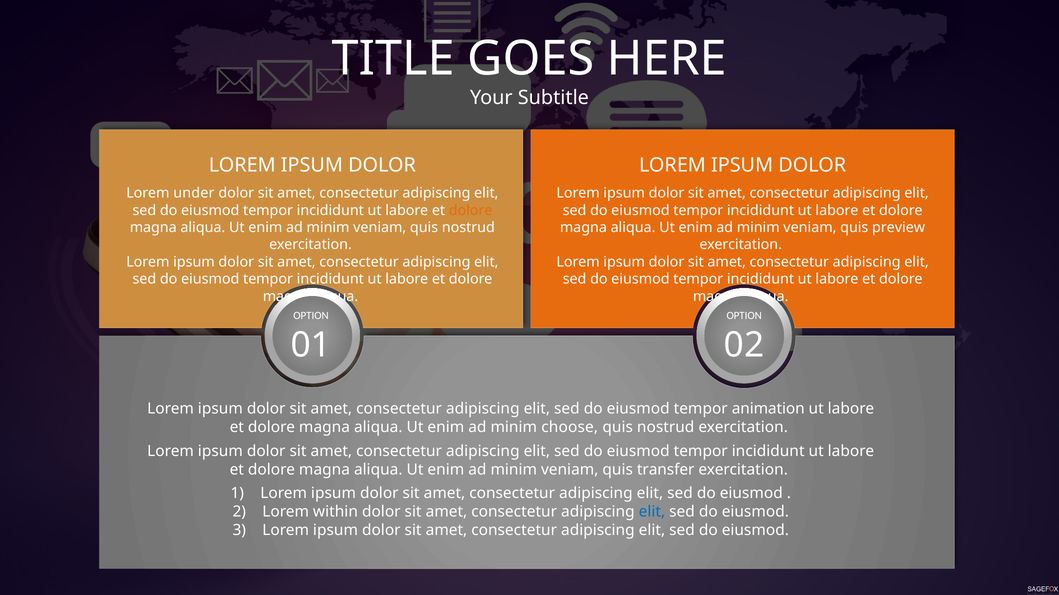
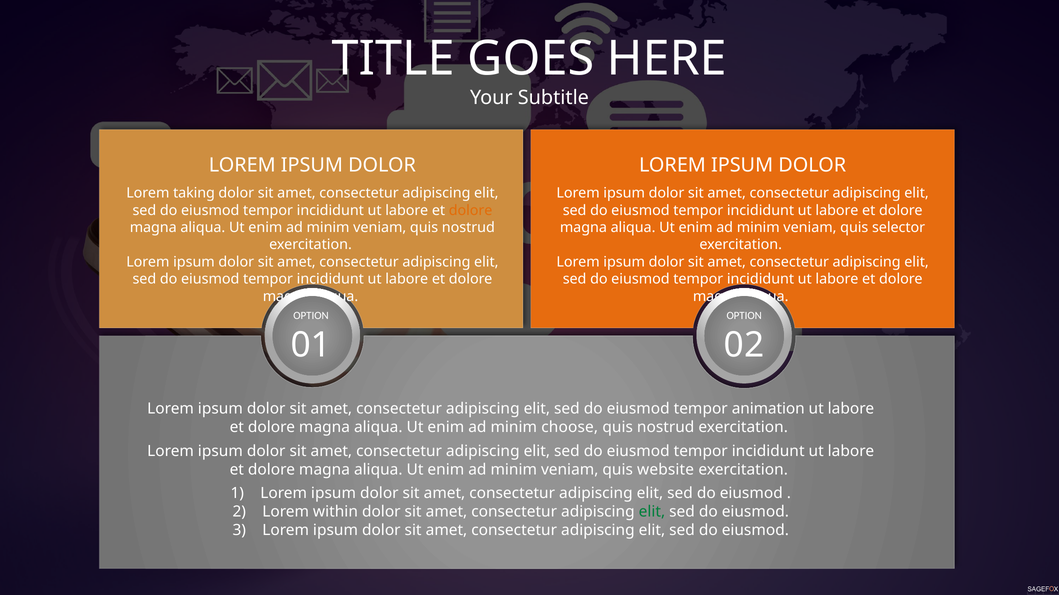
under: under -> taking (194, 193)
preview: preview -> selector (899, 228)
transfer: transfer -> website (666, 470)
elit colour: blue -> green (652, 512)
